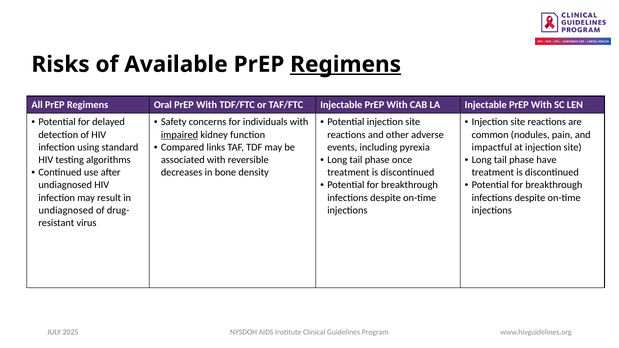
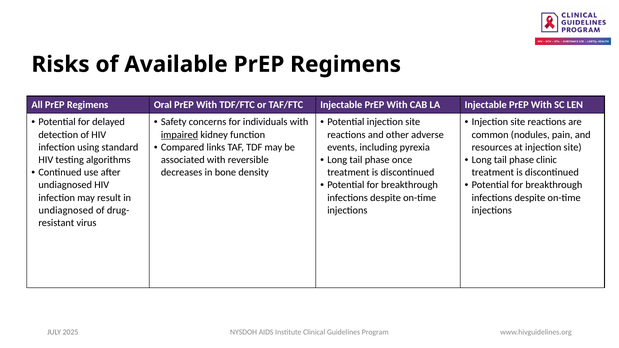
Regimens underline: present -> none (346, 64)
impactful: impactful -> resources (492, 147)
have: have -> clinic (547, 160)
